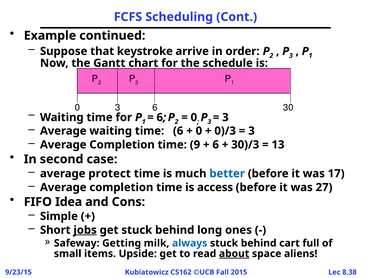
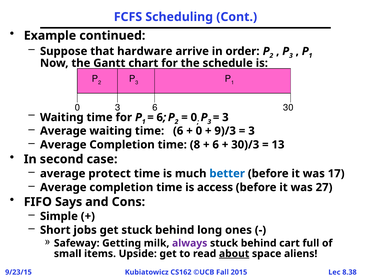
keystroke: keystroke -> hardware (145, 51)
0)/3: 0)/3 -> 9)/3 (225, 131)
9: 9 -> 8 (195, 145)
Idea: Idea -> Says (69, 202)
jobs underline: present -> none (85, 230)
always colour: blue -> purple (190, 243)
